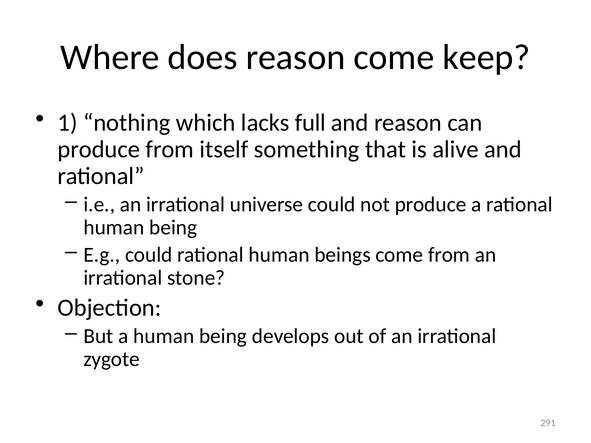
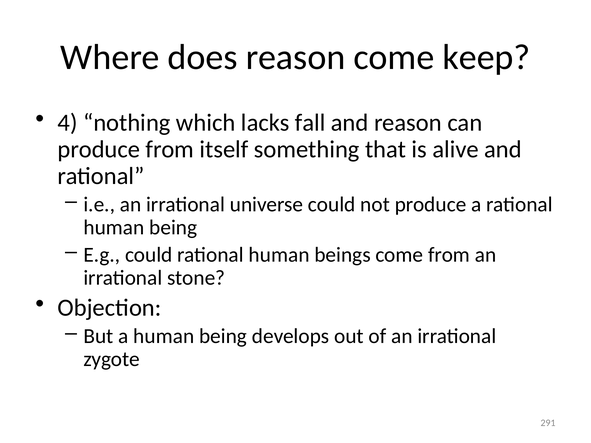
1: 1 -> 4 (68, 123)
full: full -> fall (310, 123)
